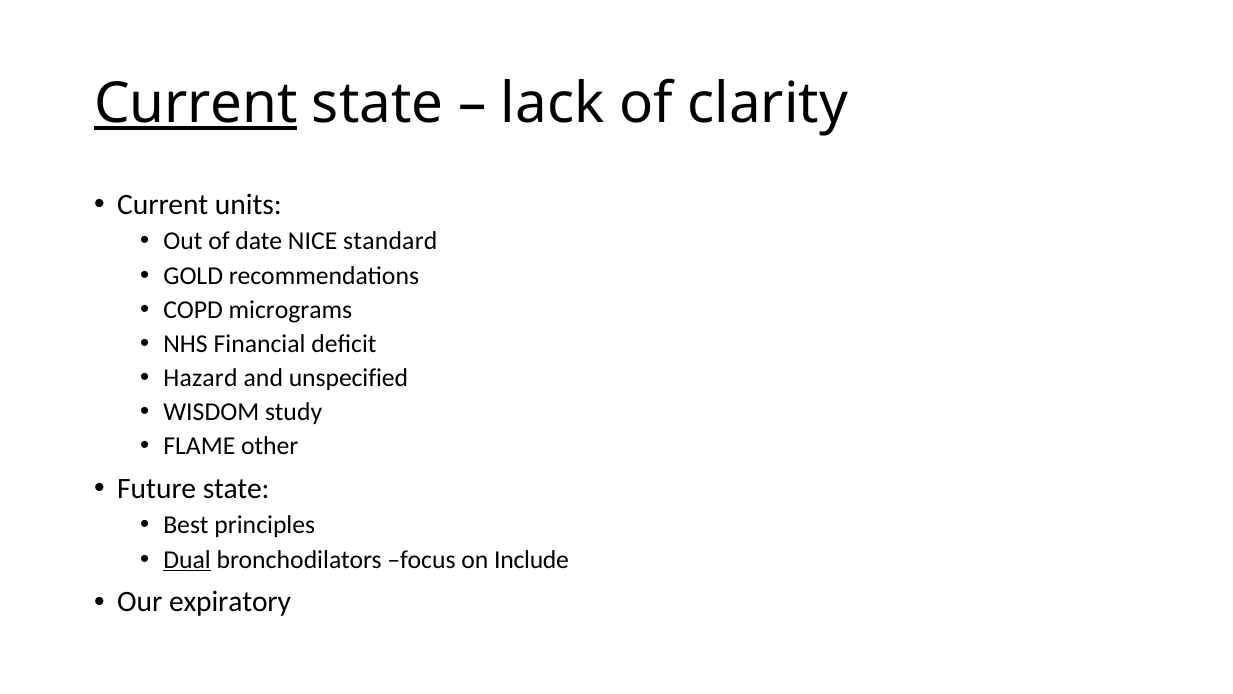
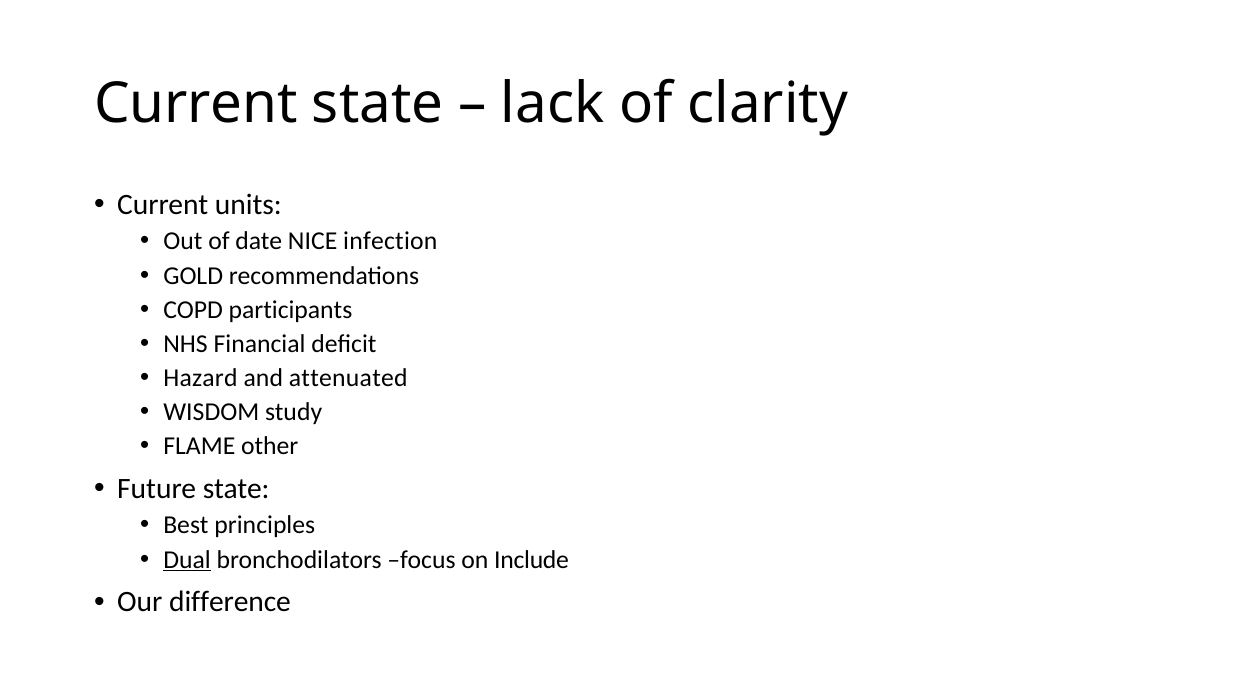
Current underline: present -> none (196, 104)
standard: standard -> infection (390, 241)
micrograms: micrograms -> participants (291, 310)
unspecified: unspecified -> attenuated (348, 378)
expiratory: expiratory -> difference (230, 602)
